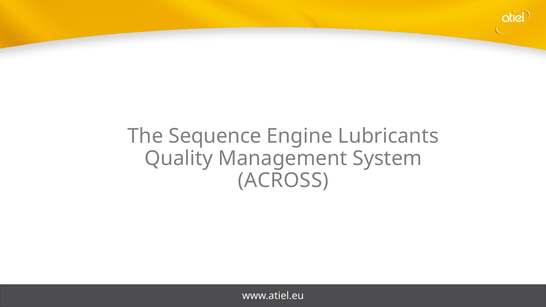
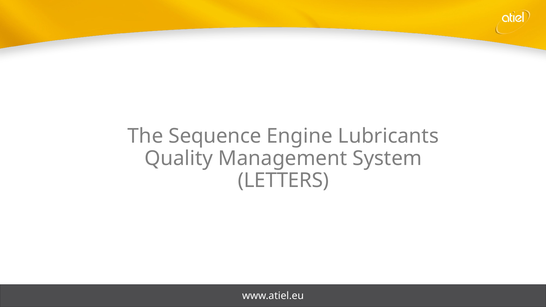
ACROSS: ACROSS -> LETTERS (283, 181)
